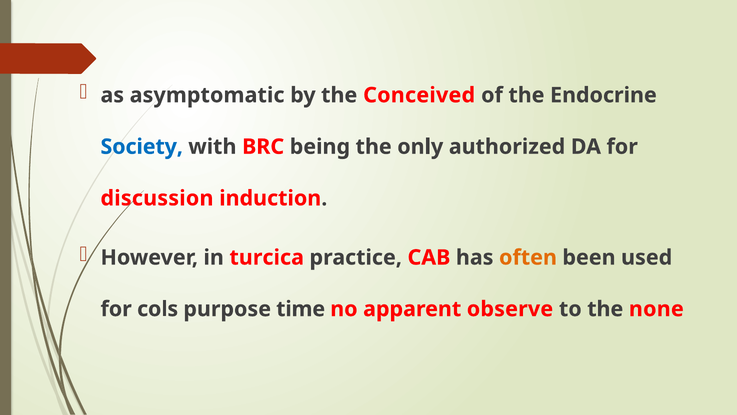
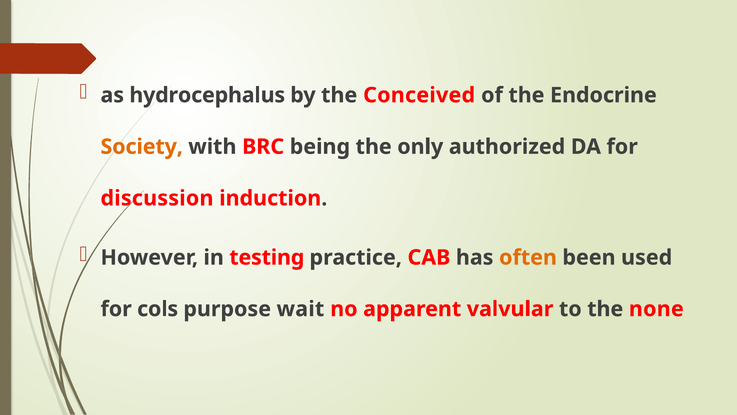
asymptomatic: asymptomatic -> hydrocephalus (207, 95)
Society colour: blue -> orange (142, 147)
turcica: turcica -> testing (267, 257)
time: time -> wait (300, 309)
observe: observe -> valvular (510, 309)
